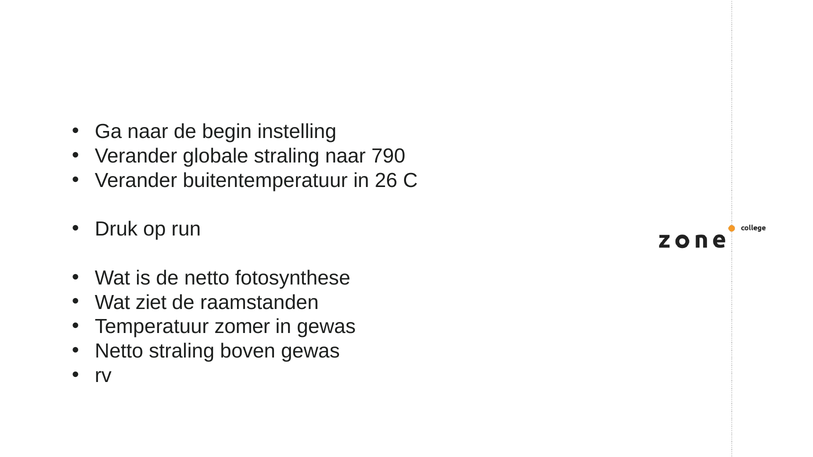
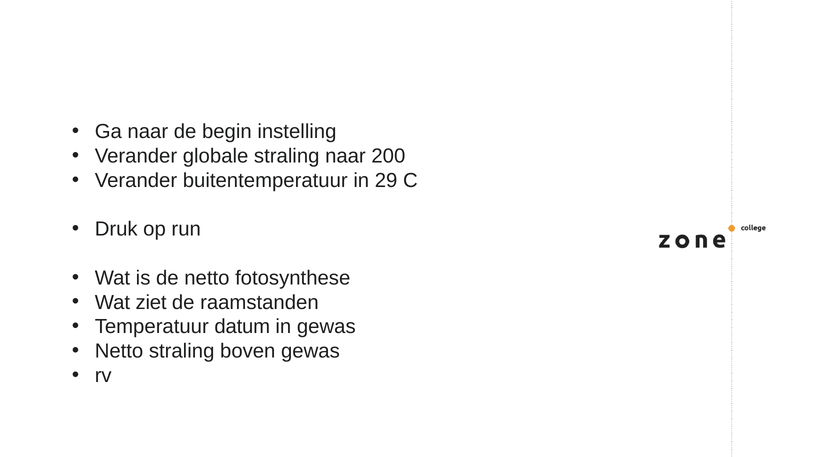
790: 790 -> 200 (388, 156)
26: 26 -> 29 (386, 181)
zomer: zomer -> datum (242, 327)
